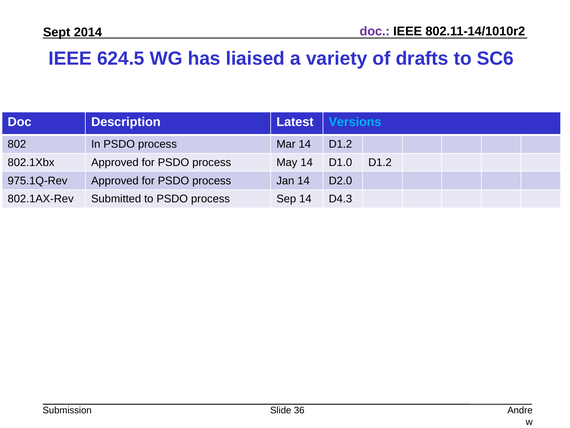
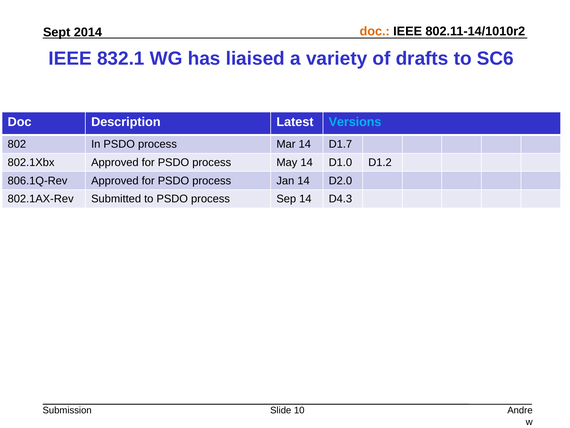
doc colour: purple -> orange (375, 31)
624.5: 624.5 -> 832.1 (121, 58)
14 D1.2: D1.2 -> D1.7 (340, 144)
975.1Q-Rev: 975.1Q-Rev -> 806.1Q-Rev (38, 181)
36: 36 -> 10 (299, 410)
